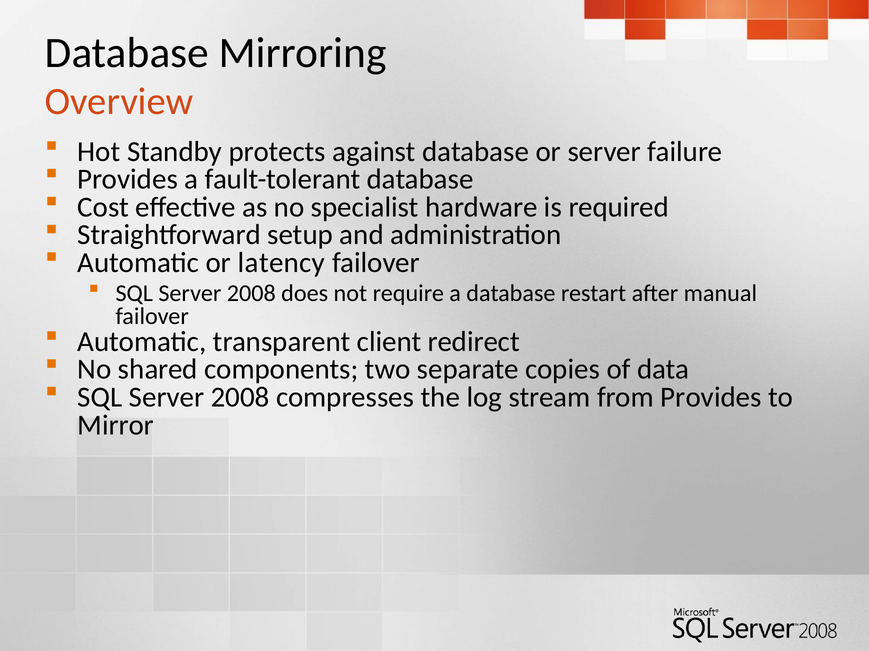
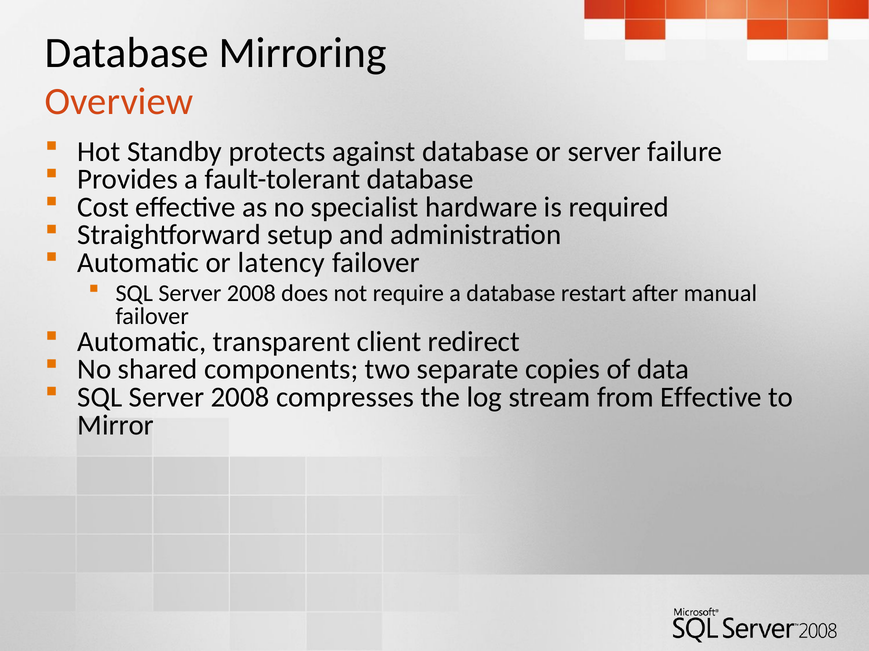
from Provides: Provides -> Effective (711, 398)
